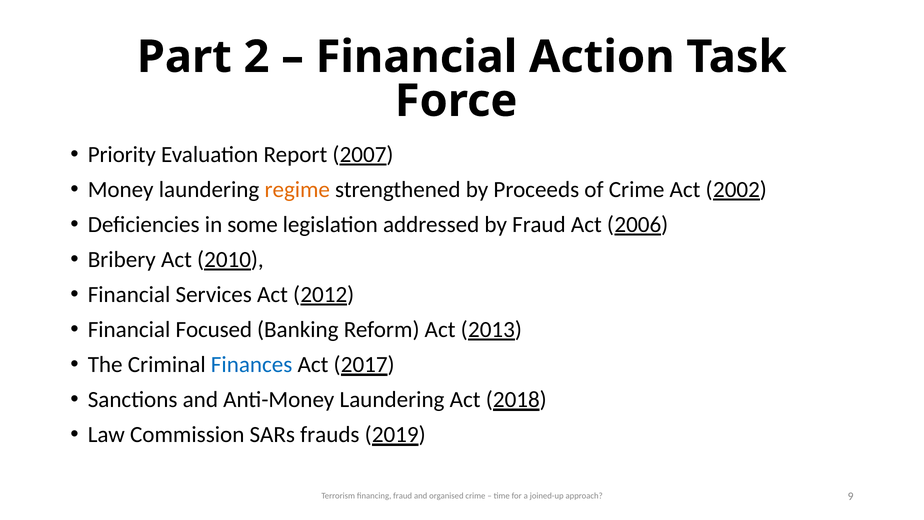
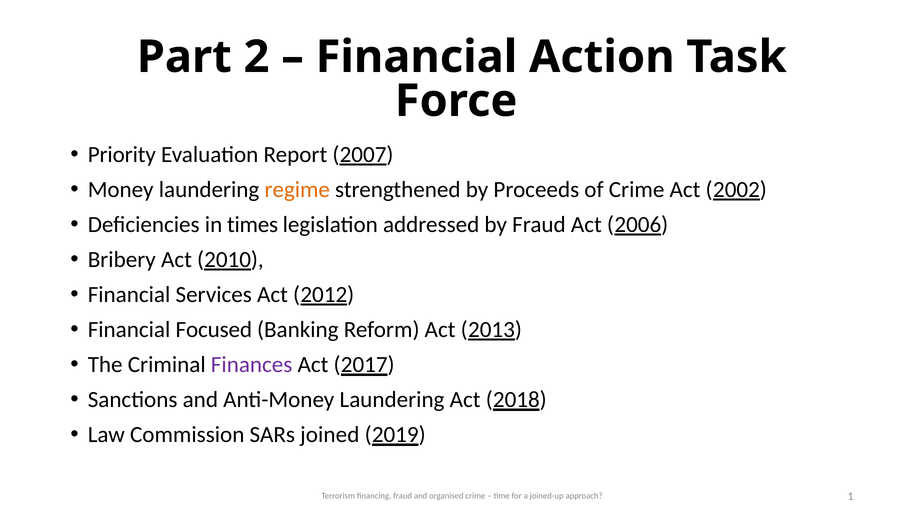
some: some -> times (253, 224)
Finances colour: blue -> purple (252, 365)
frauds: frauds -> joined (330, 435)
9: 9 -> 1 (851, 496)
